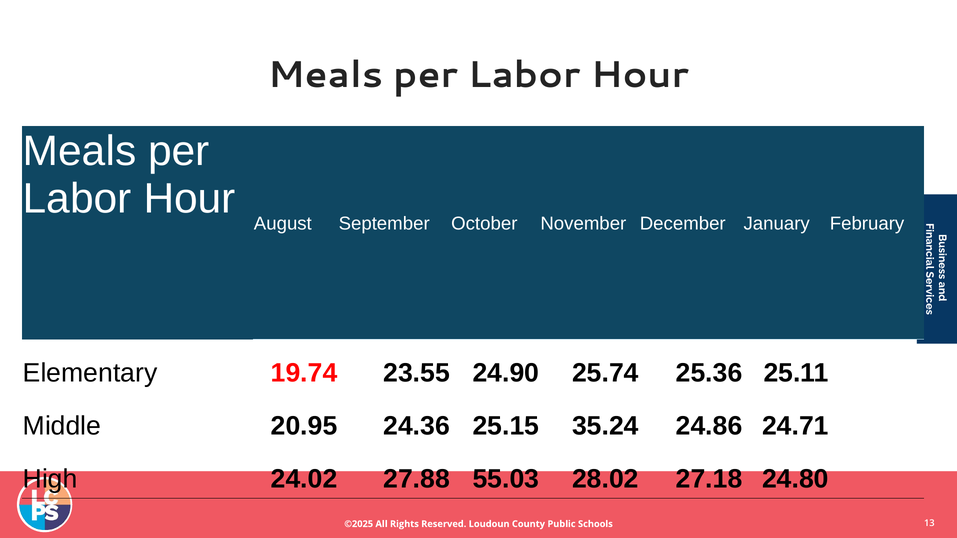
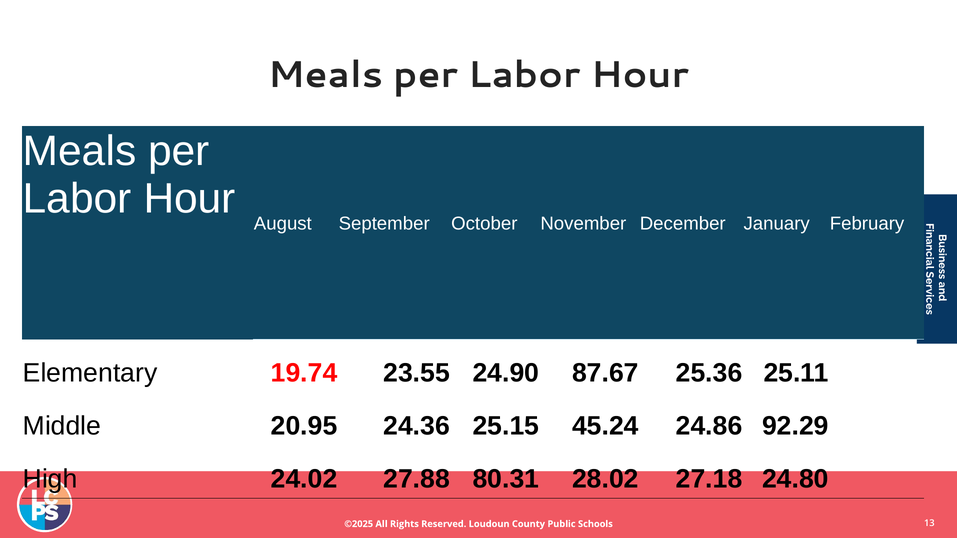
25.74: 25.74 -> 87.67 (605, 373)
35.24: 35.24 -> 45.24 (605, 426)
24.71: 24.71 -> 92.29 (795, 426)
55.03: 55.03 -> 80.31 (506, 479)
